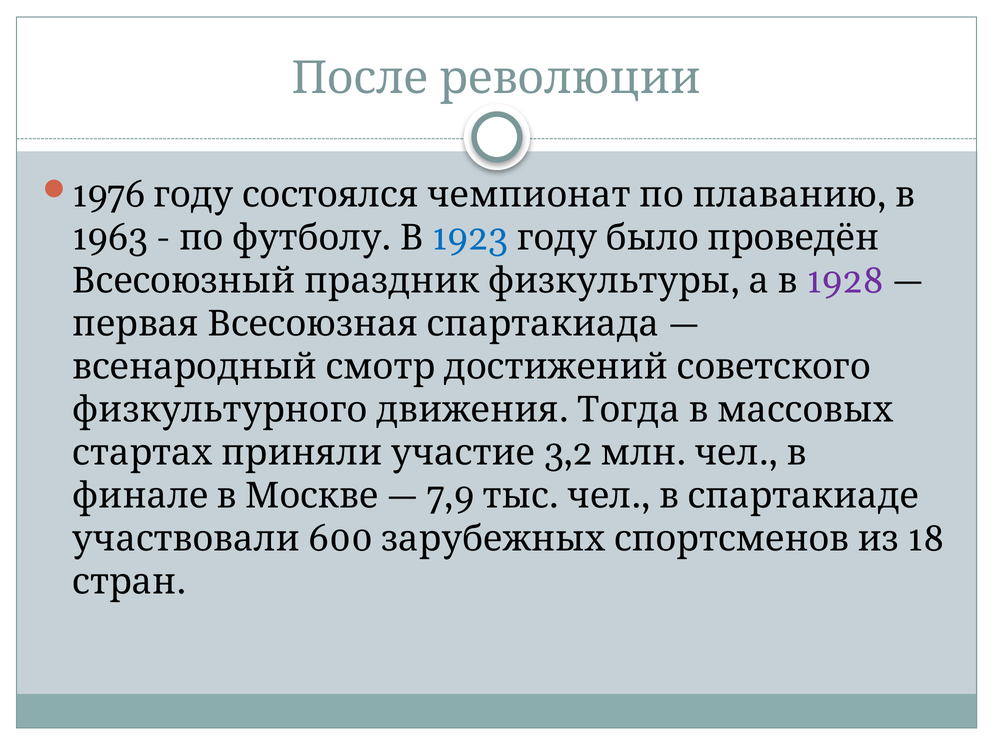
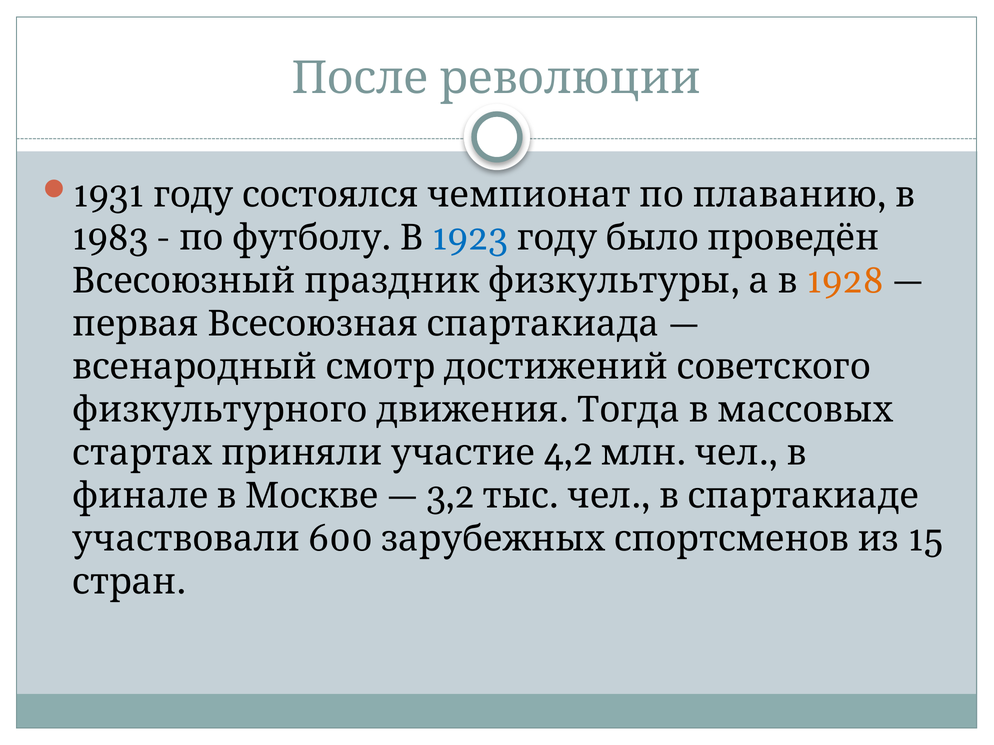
1976: 1976 -> 1931 (109, 195)
1963: 1963 -> 1983 (110, 238)
1928 colour: purple -> orange (846, 281)
3,2: 3,2 -> 4,2 (569, 453)
7,9: 7,9 -> 3,2 (451, 496)
18: 18 -> 15 (926, 539)
